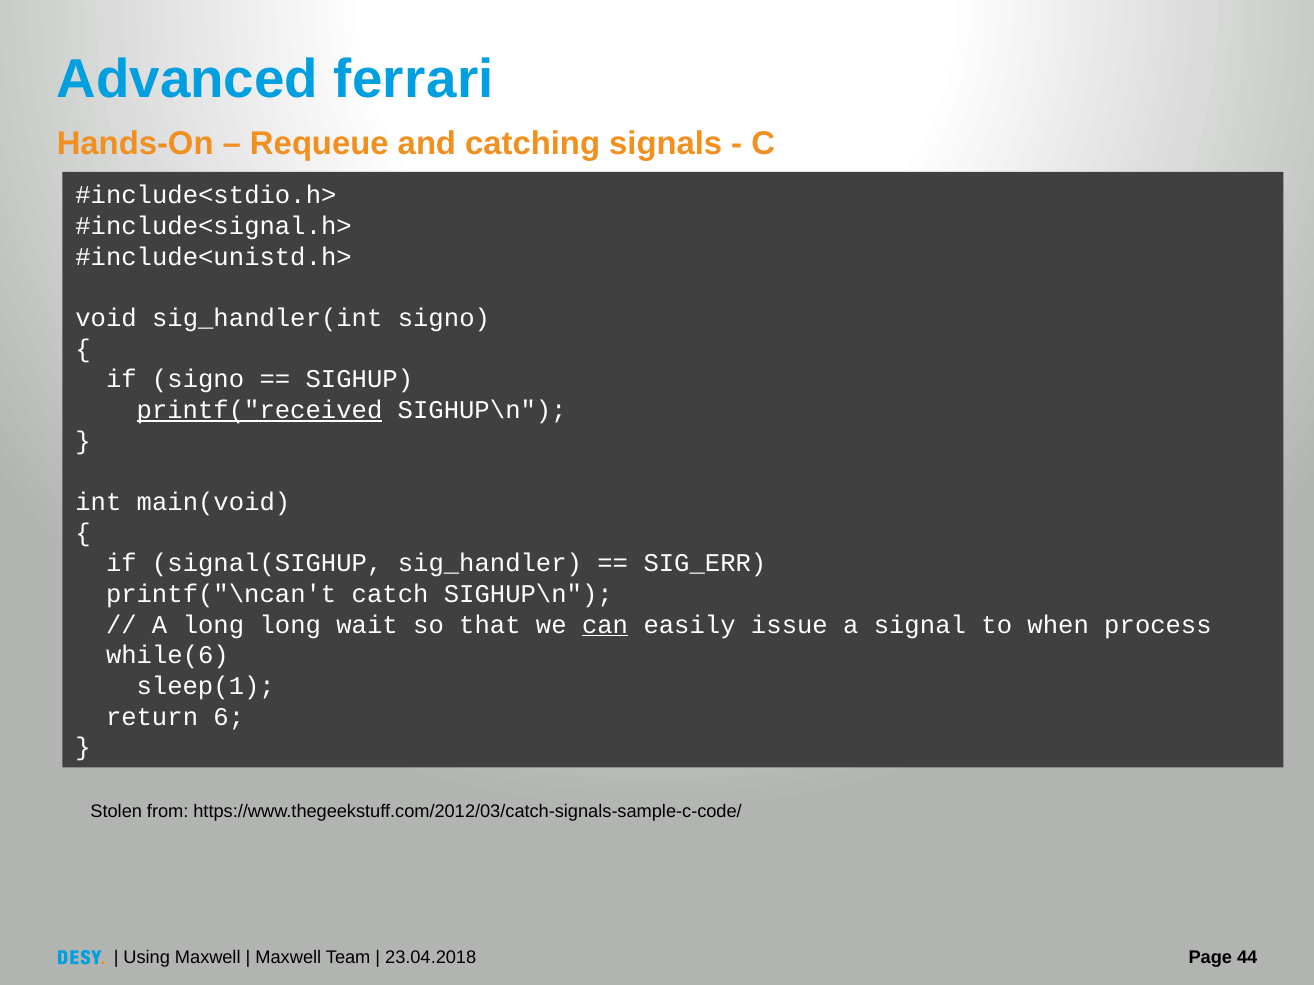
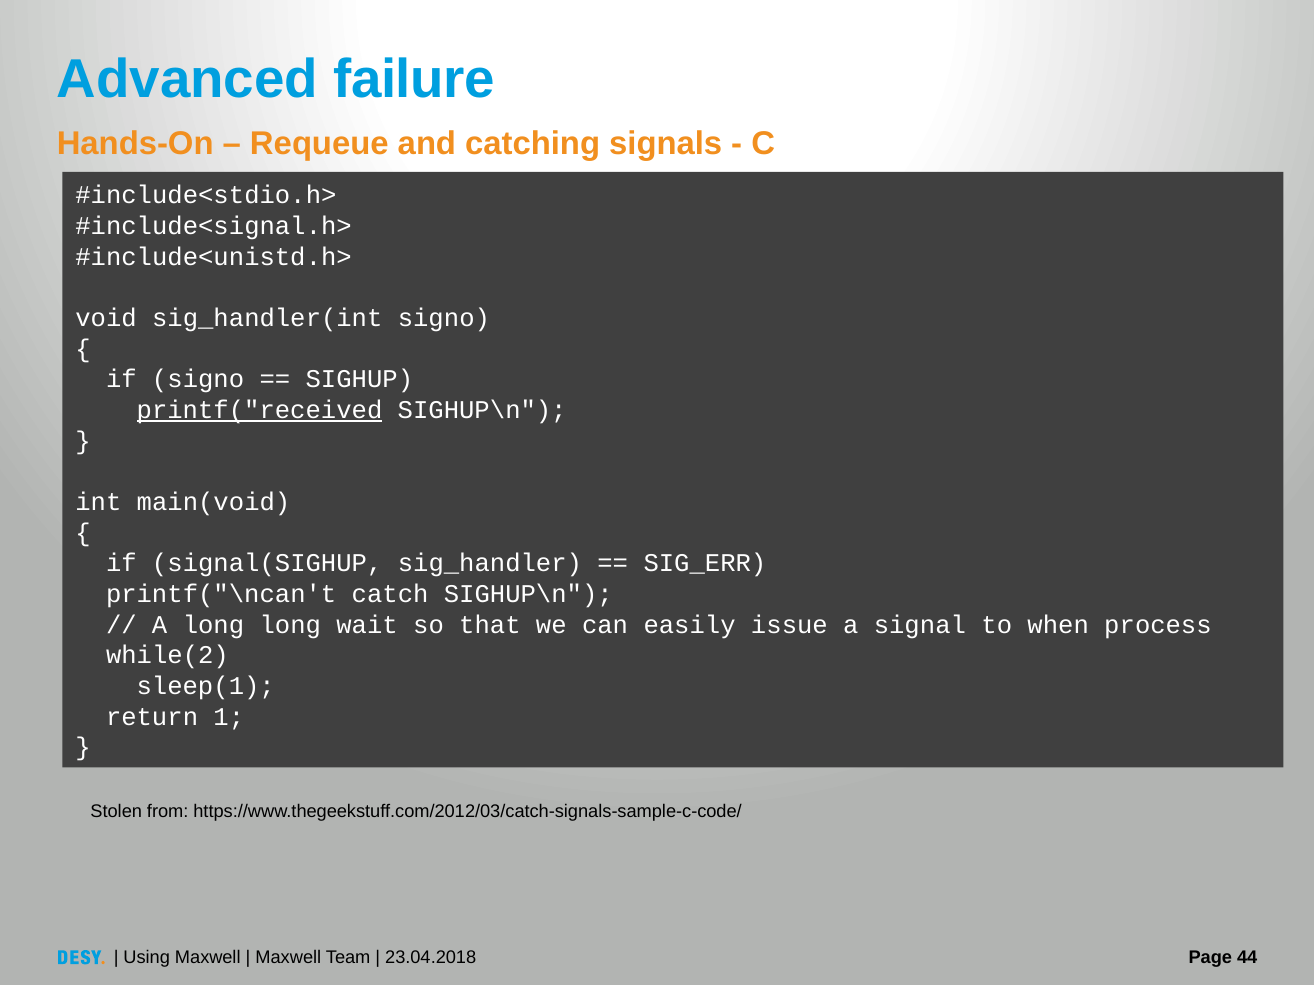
ferrari: ferrari -> failure (414, 79)
can underline: present -> none (605, 625)
while(6: while(6 -> while(2 (167, 656)
6: 6 -> 1 (229, 717)
